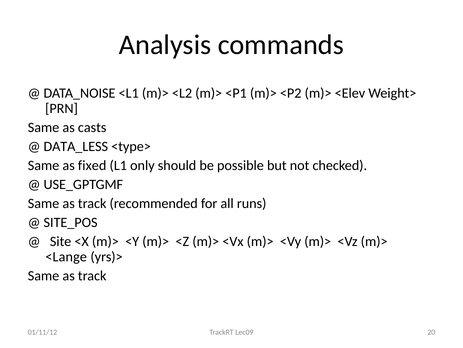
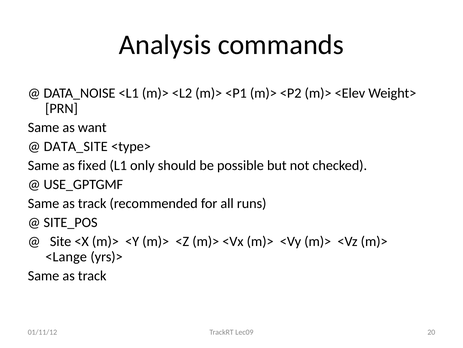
casts: casts -> want (92, 127)
DATA_LESS: DATA_LESS -> DATA_SITE (76, 146)
